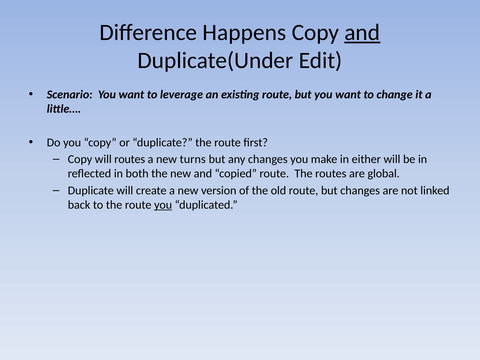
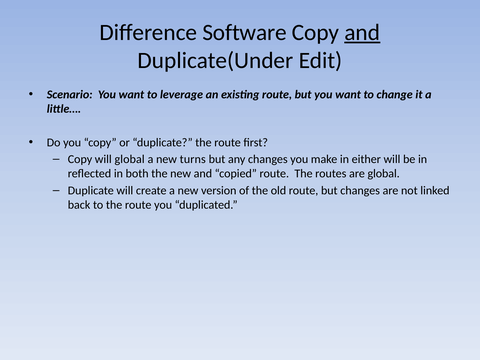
Happens: Happens -> Software (245, 32)
will routes: routes -> global (130, 159)
you underline: present -> none (163, 205)
